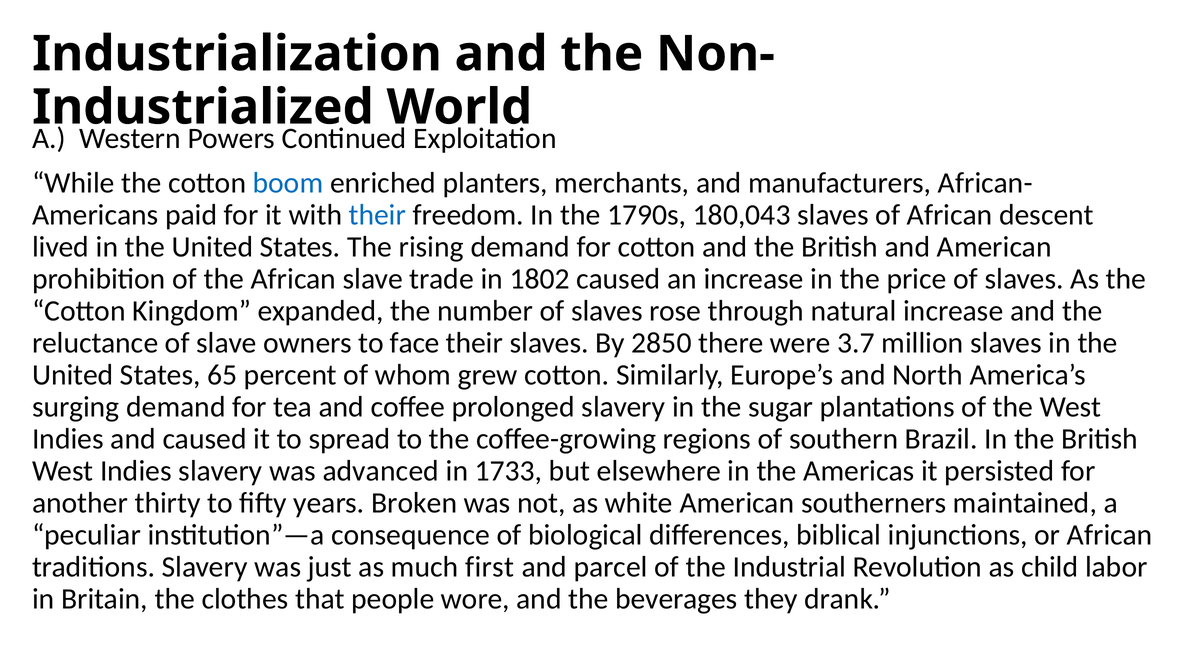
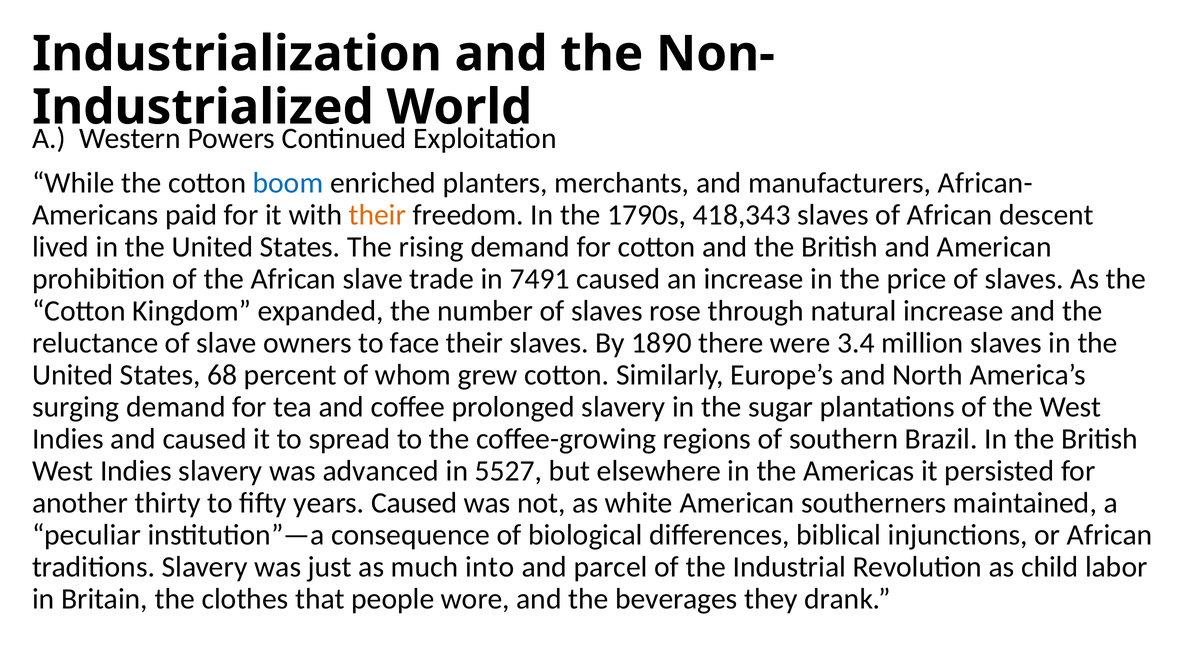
their colour: blue -> orange (377, 215)
180,043: 180,043 -> 418,343 (742, 215)
1802: 1802 -> 7491 (540, 279)
2850: 2850 -> 1890 (661, 343)
3.7: 3.7 -> 3.4 (856, 343)
65: 65 -> 68 (222, 375)
1733: 1733 -> 5527 (509, 471)
years Broken: Broken -> Caused (414, 504)
first: first -> into (490, 568)
